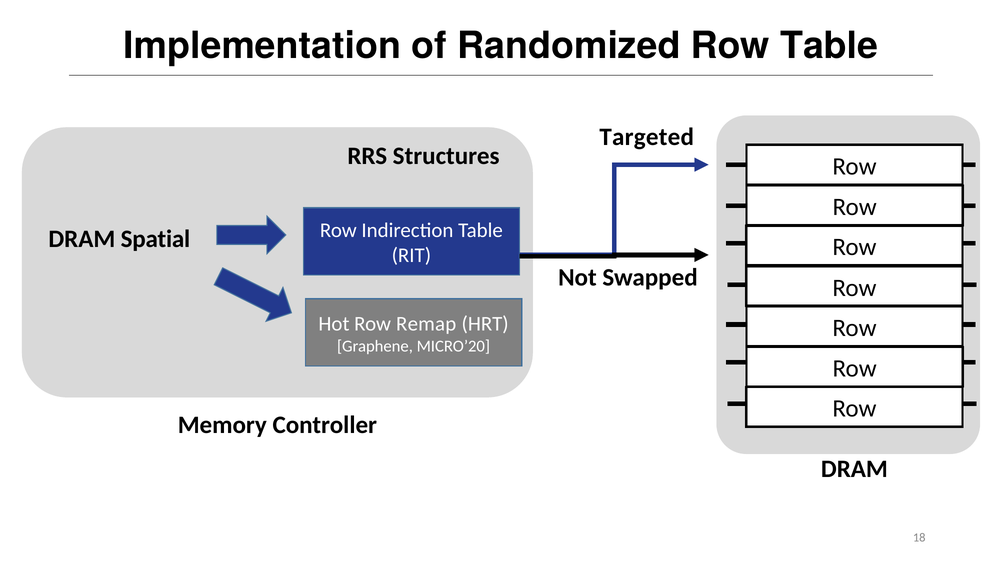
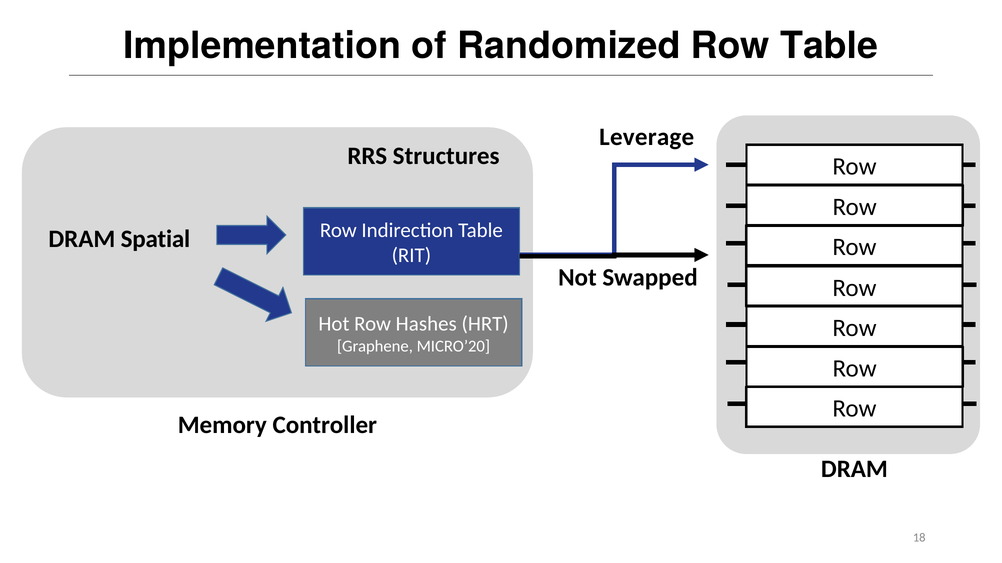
Targeted: Targeted -> Leverage (647, 137)
Remap: Remap -> Hashes (426, 324)
